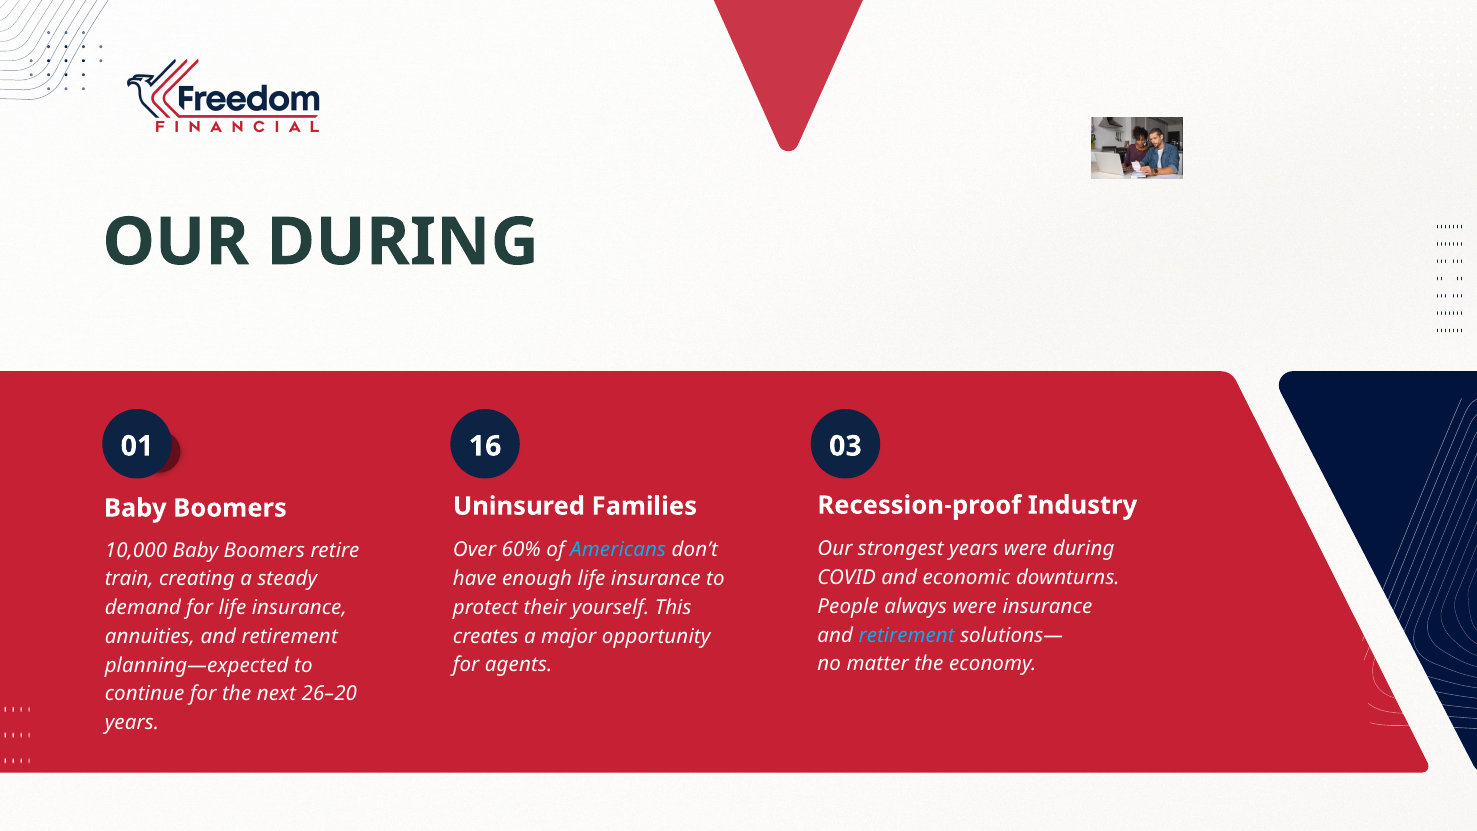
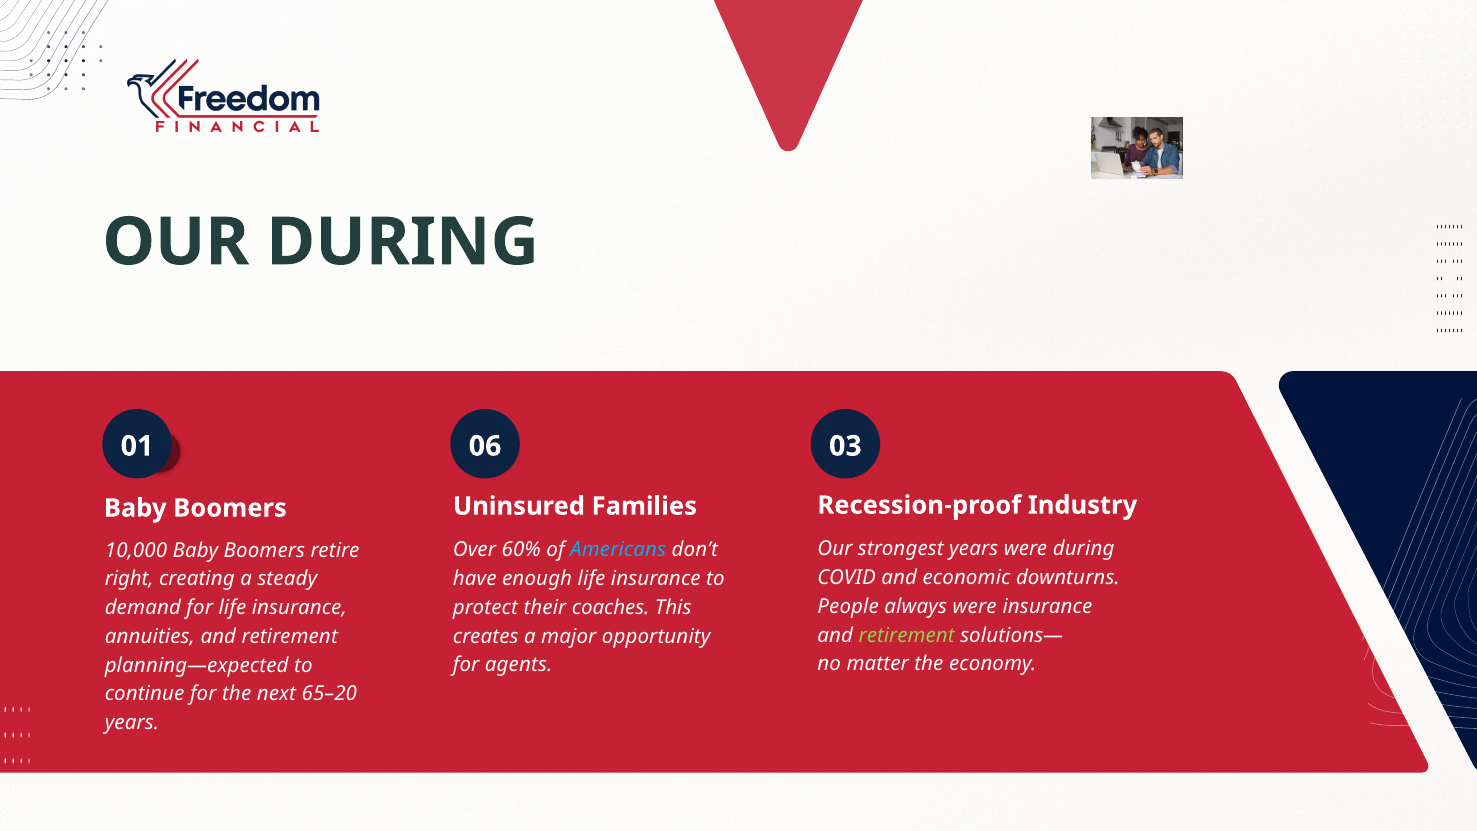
16: 16 -> 06 (485, 446)
train: train -> right (129, 579)
yourself: yourself -> coaches (611, 607)
retirement colour: light blue -> light green (907, 635)
26–20: 26–20 -> 65–20 (329, 694)
